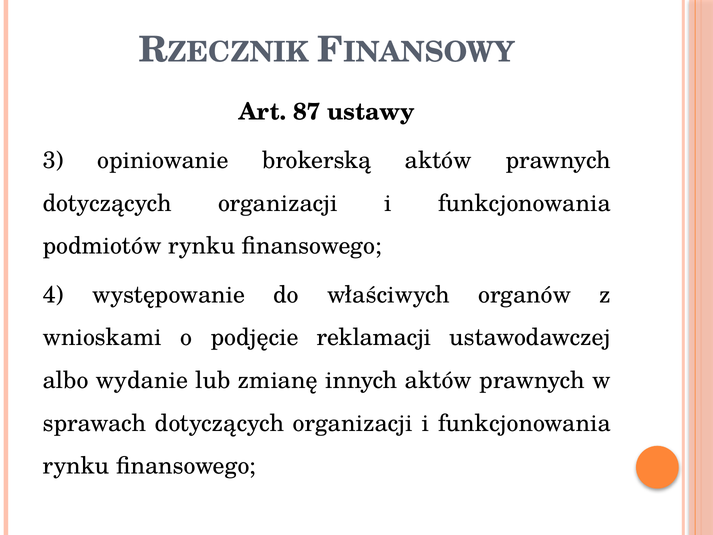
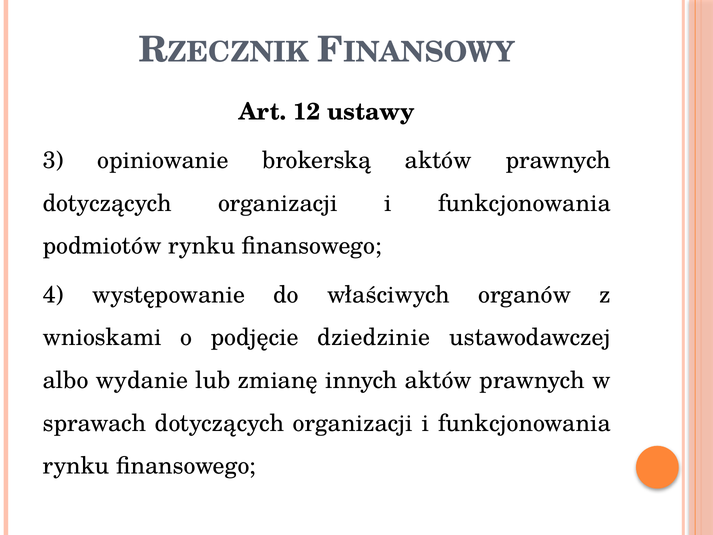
87: 87 -> 12 (307, 112)
reklamacji: reklamacji -> dziedzinie (374, 337)
